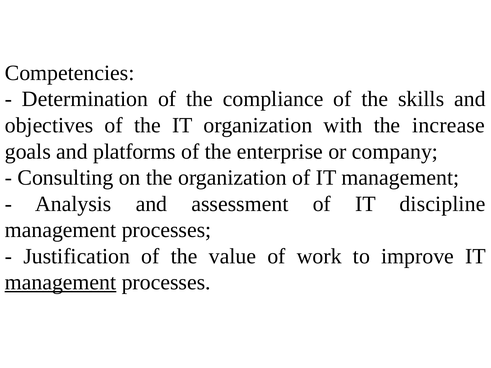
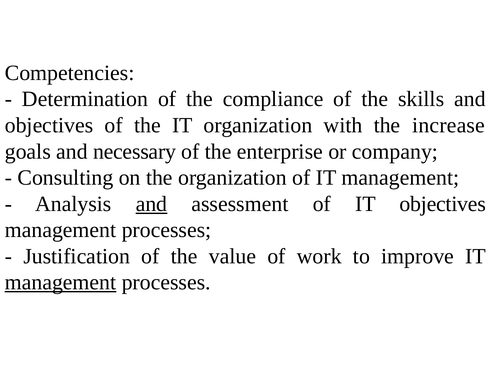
platforms: platforms -> necessary (135, 152)
and underline: none -> present (151, 204)
IT discipline: discipline -> objectives (443, 204)
